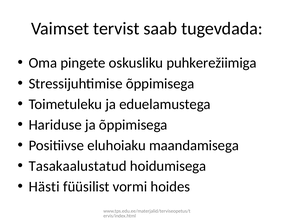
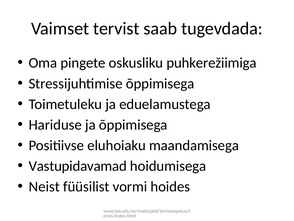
Tasakaalustatud: Tasakaalustatud -> Vastupidavamad (78, 166)
Hästi: Hästi -> Neist (44, 186)
